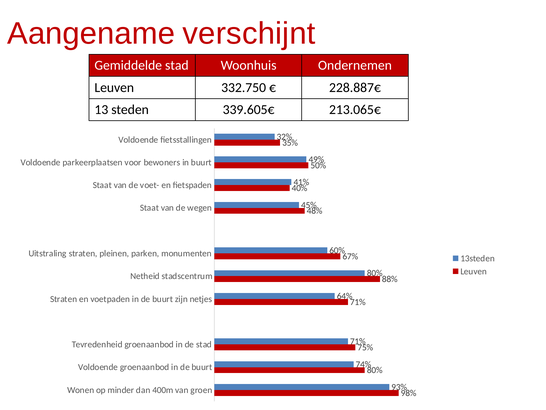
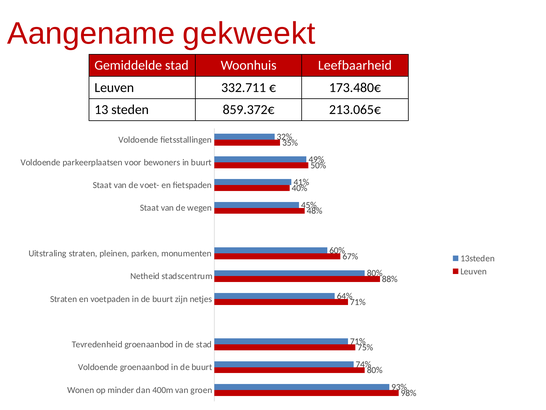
verschijnt: verschijnt -> gekweekt (249, 34)
Ondernemen: Ondernemen -> Leefbaarheid (355, 65)
332.750: 332.750 -> 332.711 (244, 88)
228.887€: 228.887€ -> 173.480€ (355, 88)
339.605€: 339.605€ -> 859.372€ (249, 110)
